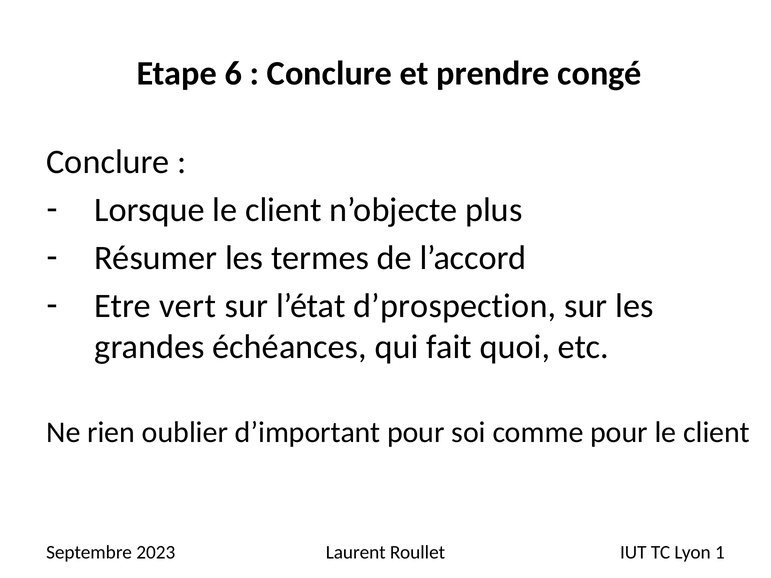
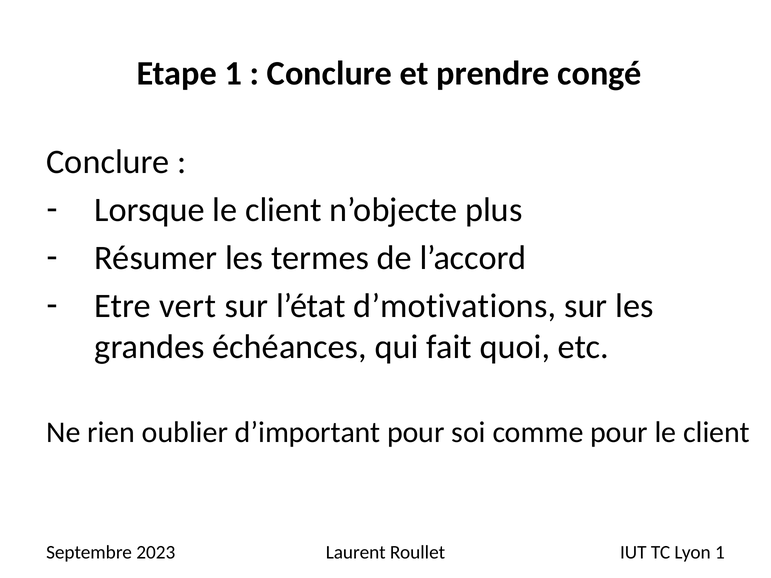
Etape 6: 6 -> 1 (233, 74)
d’prospection: d’prospection -> d’motivations (455, 306)
